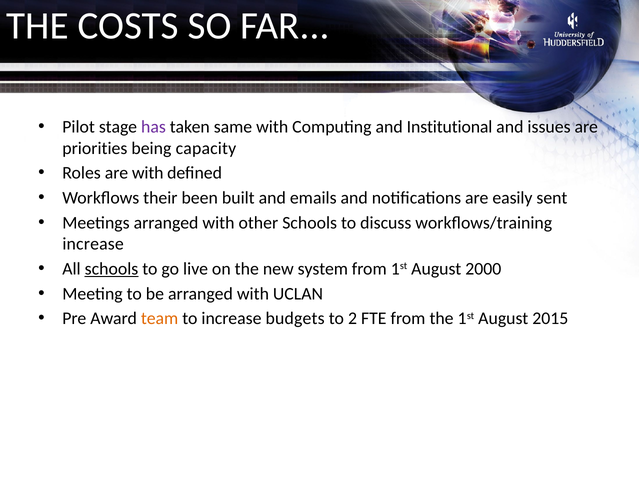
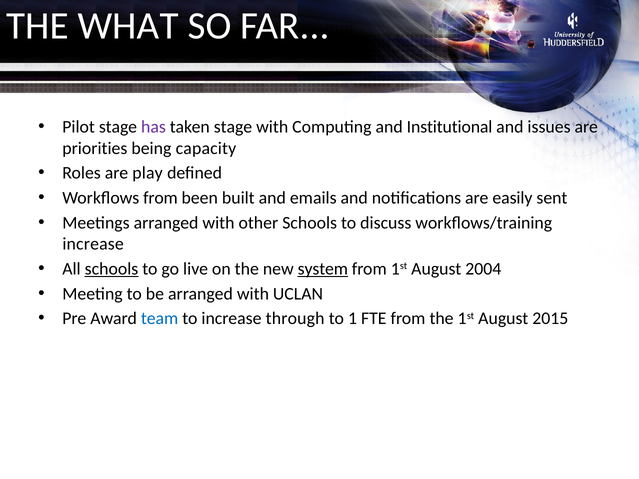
COSTS: COSTS -> WHAT (128, 26)
taken same: same -> stage (233, 127)
are with: with -> play (148, 173)
Workflows their: their -> from (160, 198)
system underline: none -> present (323, 269)
2000: 2000 -> 2004 (483, 269)
team colour: orange -> blue (160, 319)
budgets: budgets -> through (295, 319)
2: 2 -> 1 (353, 319)
